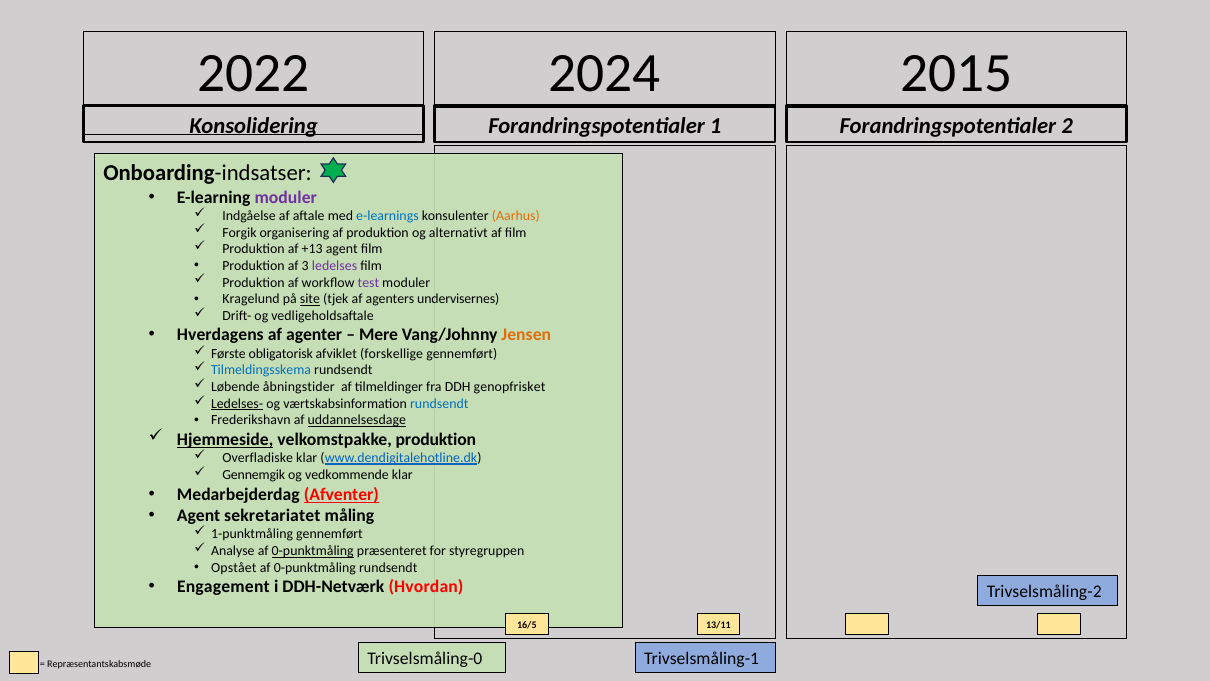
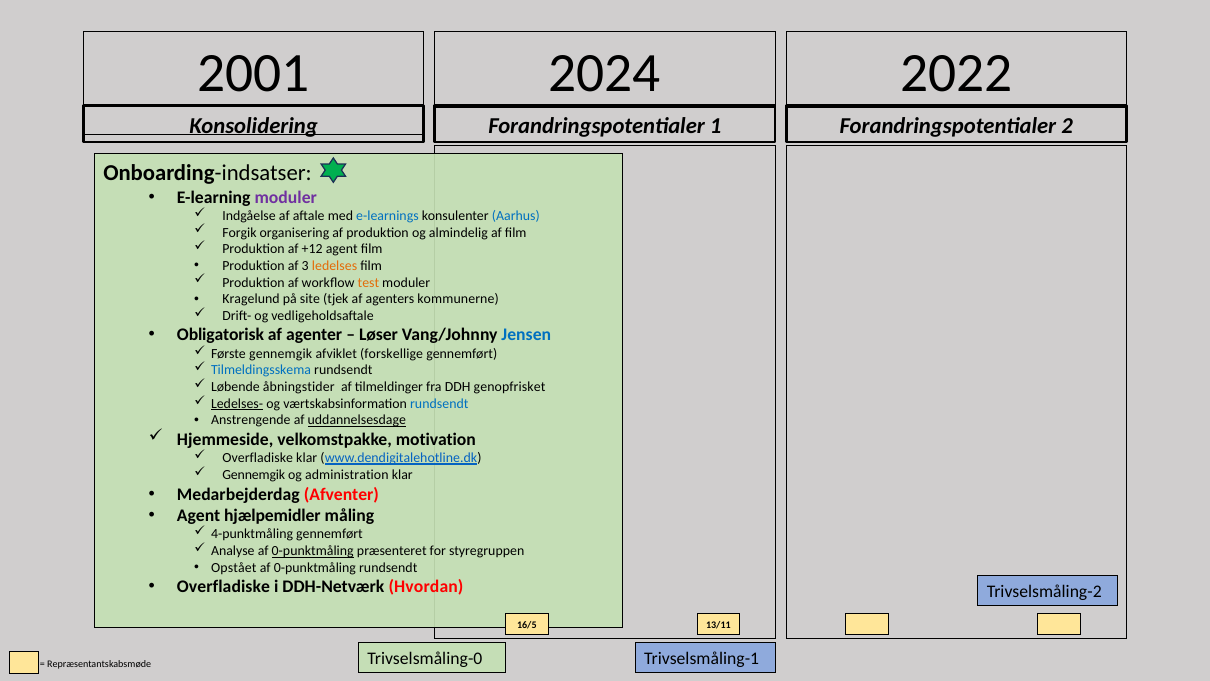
2022: 2022 -> 2001 (254, 73)
2015: 2015 -> 2022 (956, 73)
Aarhus colour: orange -> blue (516, 216)
alternativt: alternativt -> almindelig (458, 232)
+13: +13 -> +12 (312, 249)
ledelses colour: purple -> orange (335, 266)
test colour: purple -> orange (368, 282)
site underline: present -> none (310, 299)
undervisernes: undervisernes -> kommunerne (458, 299)
Hverdagens: Hverdagens -> Obligatorisk (220, 335)
Mere: Mere -> Løser (379, 335)
Jensen colour: orange -> blue (526, 335)
Første obligatorisk: obligatorisk -> gennemgik (281, 354)
Frederikshavn: Frederikshavn -> Anstrengende (251, 420)
Hjemmeside underline: present -> none (225, 439)
velkomstpakke produktion: produktion -> motivation (436, 439)
vedkommende: vedkommende -> administration (347, 475)
Afventer underline: present -> none (341, 494)
sekretariatet: sekretariatet -> hjælpemidler (272, 515)
1-punktmåling: 1-punktmåling -> 4-punktmåling (252, 534)
Engagement: Engagement -> Overfladiske (223, 587)
